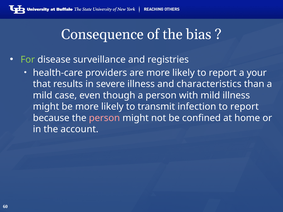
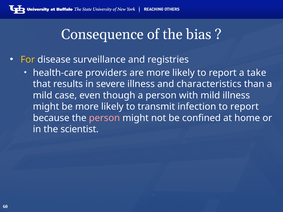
For colour: light green -> yellow (28, 60)
your: your -> take (257, 73)
account: account -> scientist (80, 129)
